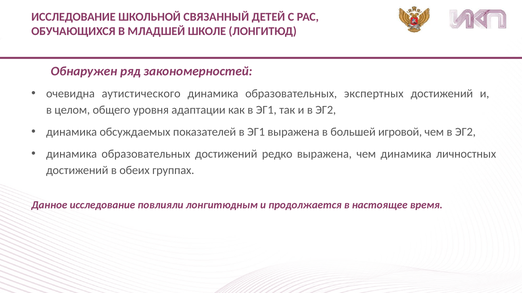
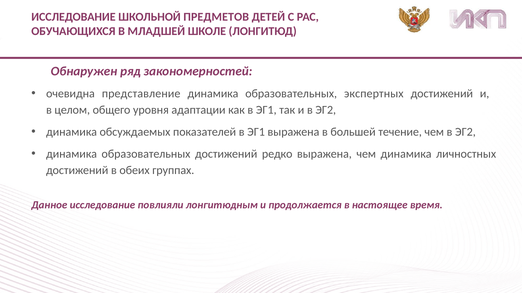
СВЯЗАННЫЙ: СВЯЗАННЫЙ -> ПРЕДМЕТОВ (216, 17)
аутистического: аутистического -> представление (141, 94)
игровой: игровой -> течение (400, 132)
